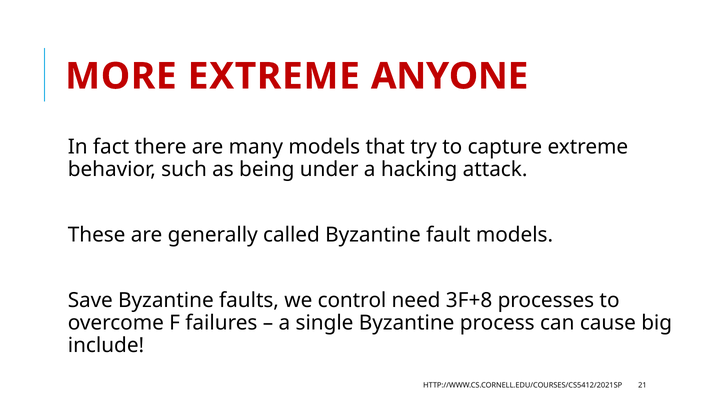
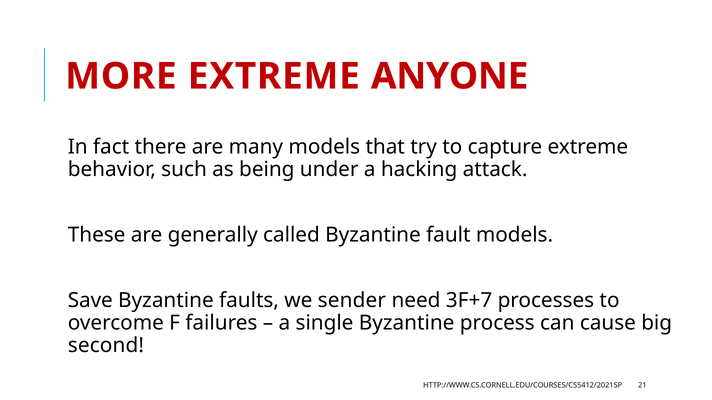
control: control -> sender (352, 301)
3F+8: 3F+8 -> 3F+7 (469, 301)
include: include -> second (106, 346)
